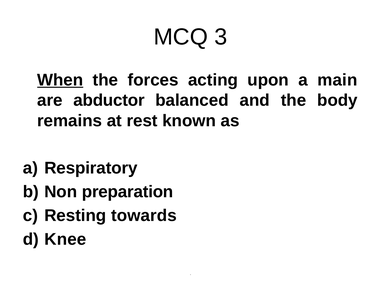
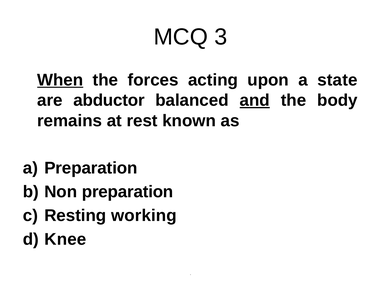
main: main -> state (337, 80)
and underline: none -> present (255, 100)
a Respiratory: Respiratory -> Preparation (91, 168)
towards: towards -> working (144, 215)
